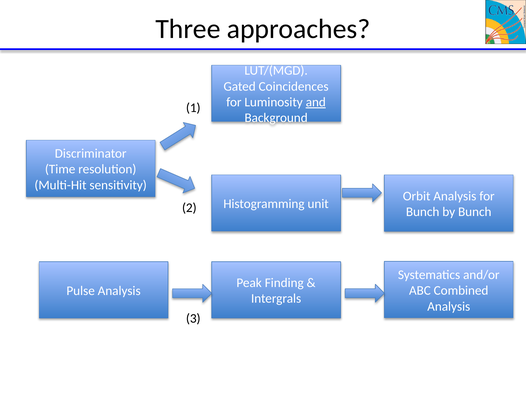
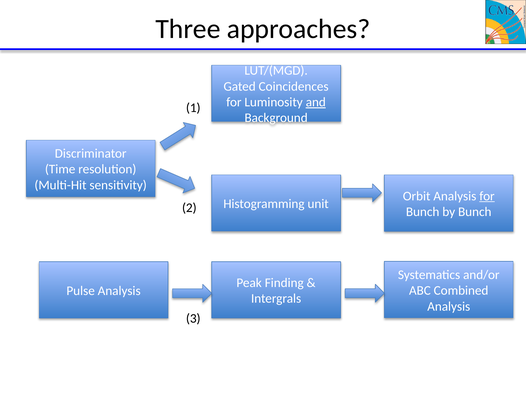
for underline: none -> present (487, 196)
